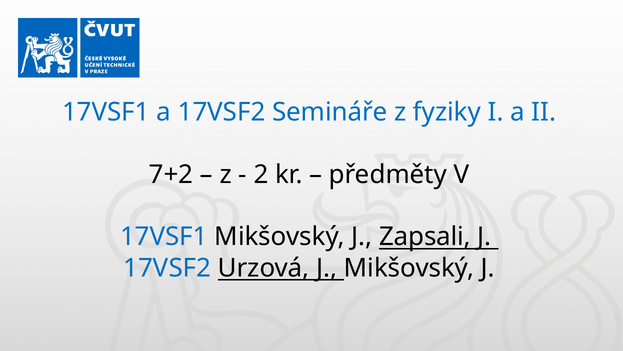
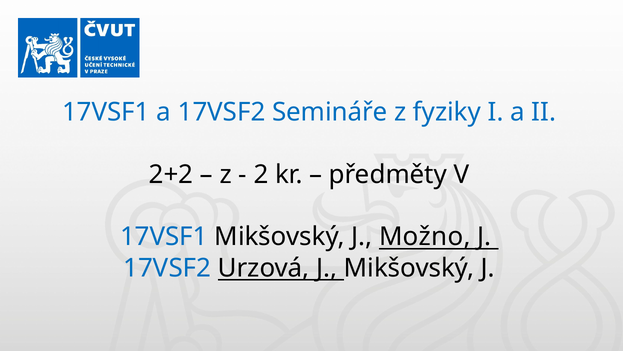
7+2: 7+2 -> 2+2 (171, 174)
Zapsali: Zapsali -> Možno (425, 236)
